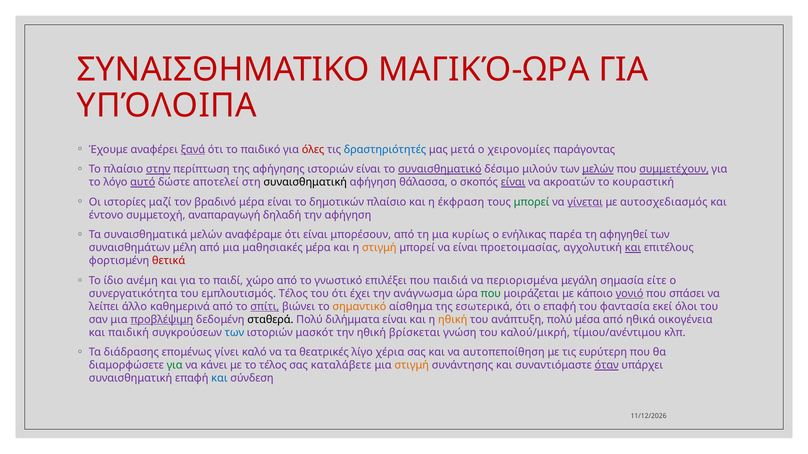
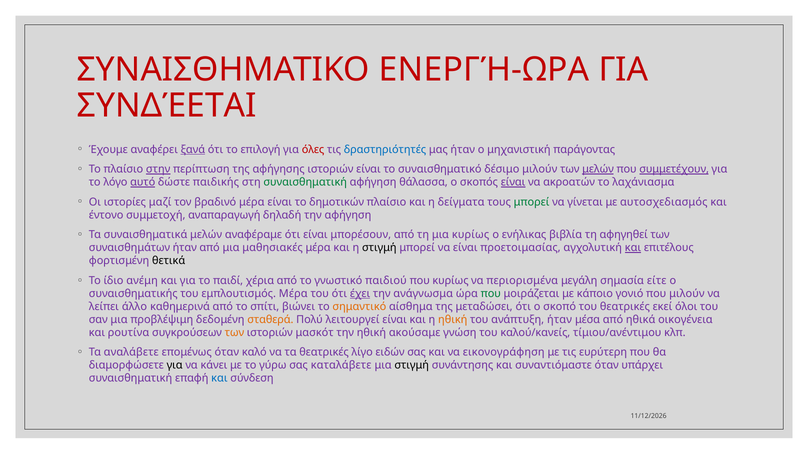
ΜΑΓΙΚΌ-ΩΡΑ: ΜΑΓΙΚΌ-ΩΡΑ -> ΕΝΕΡΓΉ-ΩΡΑ (484, 70)
ΥΠΌΛΟΙΠΑ: ΥΠΌΛΟΙΠΑ -> ΣΥΝΔΈΕΤΑΙ (167, 106)
παιδικό: παιδικό -> επιλογή (261, 150)
μας μετά: μετά -> ήταν (463, 150)
χειρονομίες: χειρονομίες -> μηχανιστική (519, 150)
συναισθηματικό underline: present -> none (440, 169)
αποτελεί: αποτελεί -> παιδικής (216, 182)
συναισθηματική colour: black -> green (305, 182)
κουραστική: κουραστική -> λαχάνιασμα (643, 182)
έκφραση: έκφραση -> δείγματα (461, 202)
γίνεται underline: present -> none (585, 202)
παρέα: παρέα -> βιβλία (566, 235)
συναισθημάτων μέλη: μέλη -> ήταν (185, 248)
στιγμή colour: orange -> black (379, 248)
θετικά colour: red -> black (169, 261)
χώρο: χώρο -> χέρια (260, 281)
επιλέξει: επιλέξει -> παιδιού (386, 281)
που παιδιά: παιδιά -> κυρίως (451, 281)
συνεργατικότητα: συνεργατικότητα -> συναισθηματικής (133, 294)
εμπλουτισμός Τέλος: Τέλος -> Μέρα (293, 294)
έχει underline: none -> present (360, 294)
γονιό underline: present -> none (630, 294)
που σπάσει: σπάσει -> μιλούν (687, 294)
σπίτι underline: present -> none (265, 307)
εσωτερικά: εσωτερικά -> μεταδώσει (484, 307)
ο επαφή: επαφή -> σκοπό (560, 307)
του φαντασία: φαντασία -> θεατρικές (625, 307)
προβλέψιμη underline: present -> none (162, 320)
σταθερά colour: black -> orange (270, 320)
διλήμματα: διλήμματα -> λειτουργεί (353, 320)
ανάπτυξη πολύ: πολύ -> ήταν (560, 320)
παιδική: παιδική -> ρουτίνα (129, 333)
των colour: blue -> orange (234, 333)
βρίσκεται: βρίσκεται -> ακούσαμε (415, 333)
καλού/μικρή: καλού/μικρή -> καλού/κανείς (535, 333)
διάδρασης: διάδρασης -> αναλάβετε (131, 353)
επομένως γίνει: γίνει -> όταν (227, 353)
χέρια: χέρια -> ειδών (390, 353)
αυτοπεποίθηση: αυτοπεποίθηση -> εικονογράφηση (504, 353)
για colour: green -> black (175, 366)
το τέλος: τέλος -> γύρω (273, 366)
στιγμή colour: orange -> black (412, 366)
όταν underline: present -> none (607, 366)
